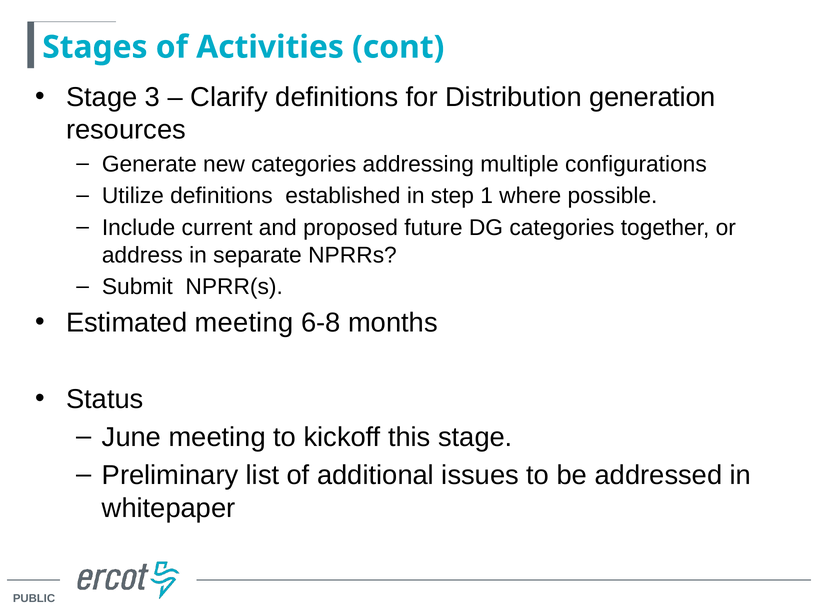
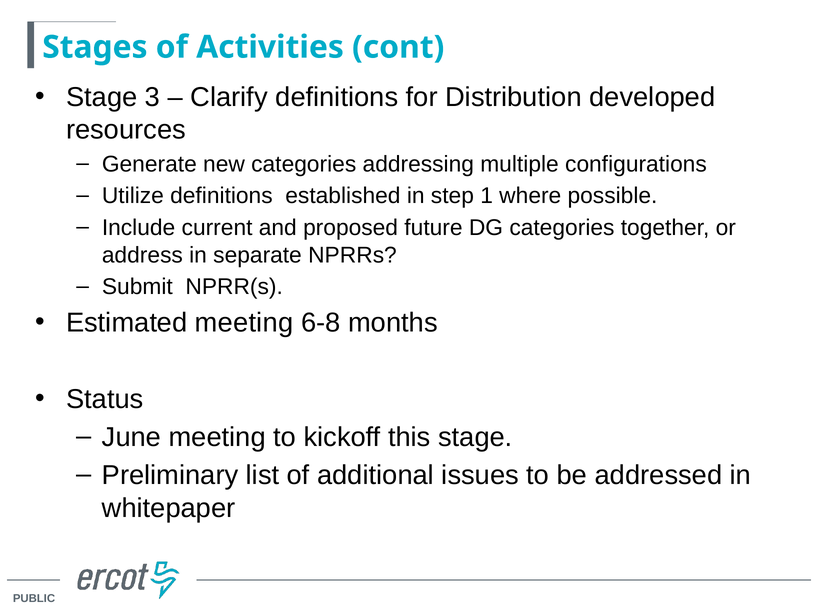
generation: generation -> developed (652, 97)
